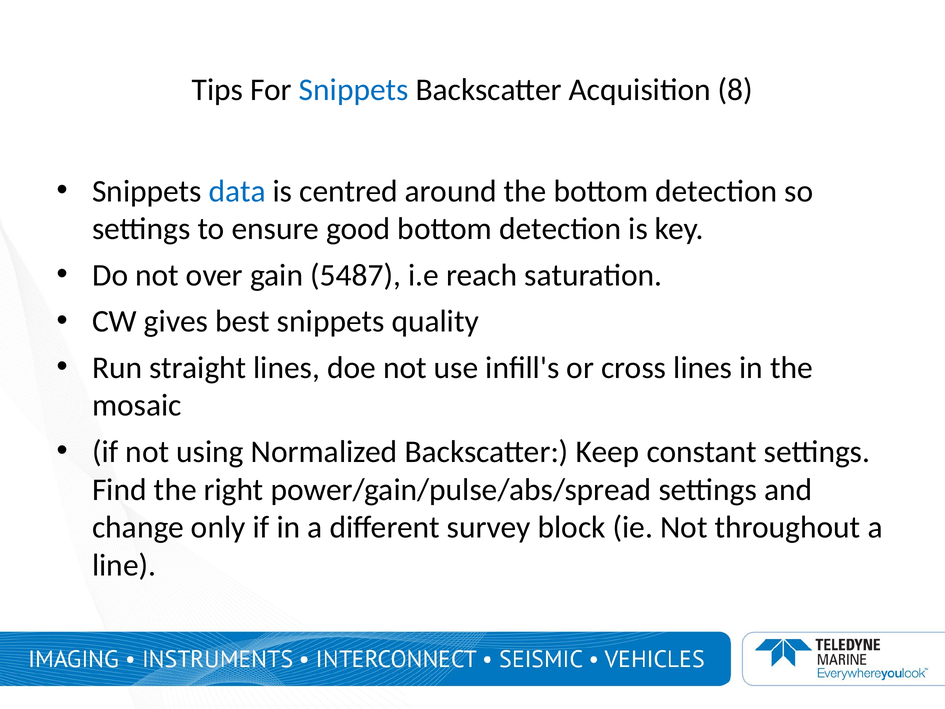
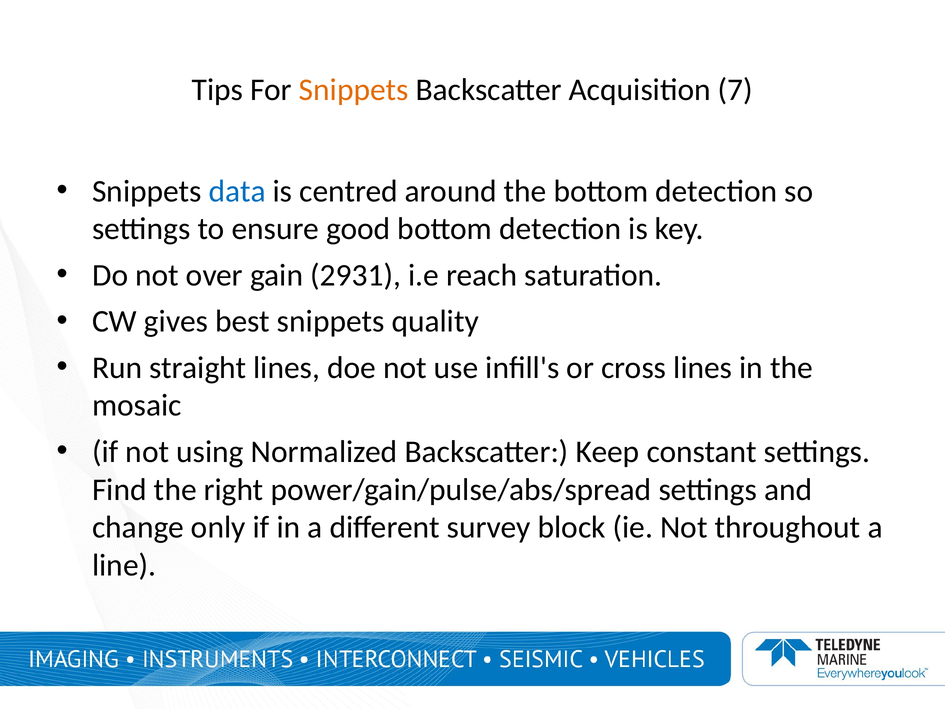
Snippets colour: blue -> orange (354, 90)
8: 8 -> 7 (735, 90)
5487: 5487 -> 2931 (356, 275)
